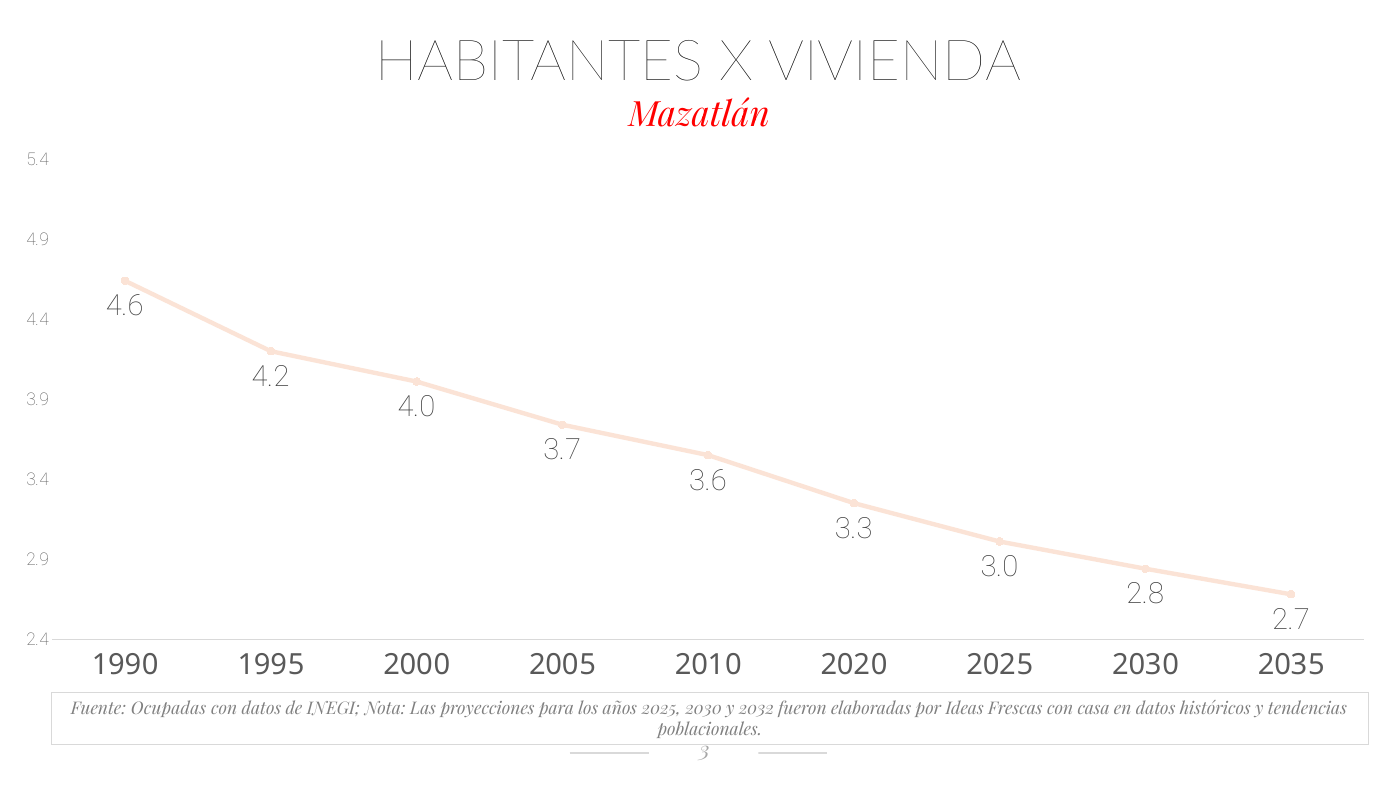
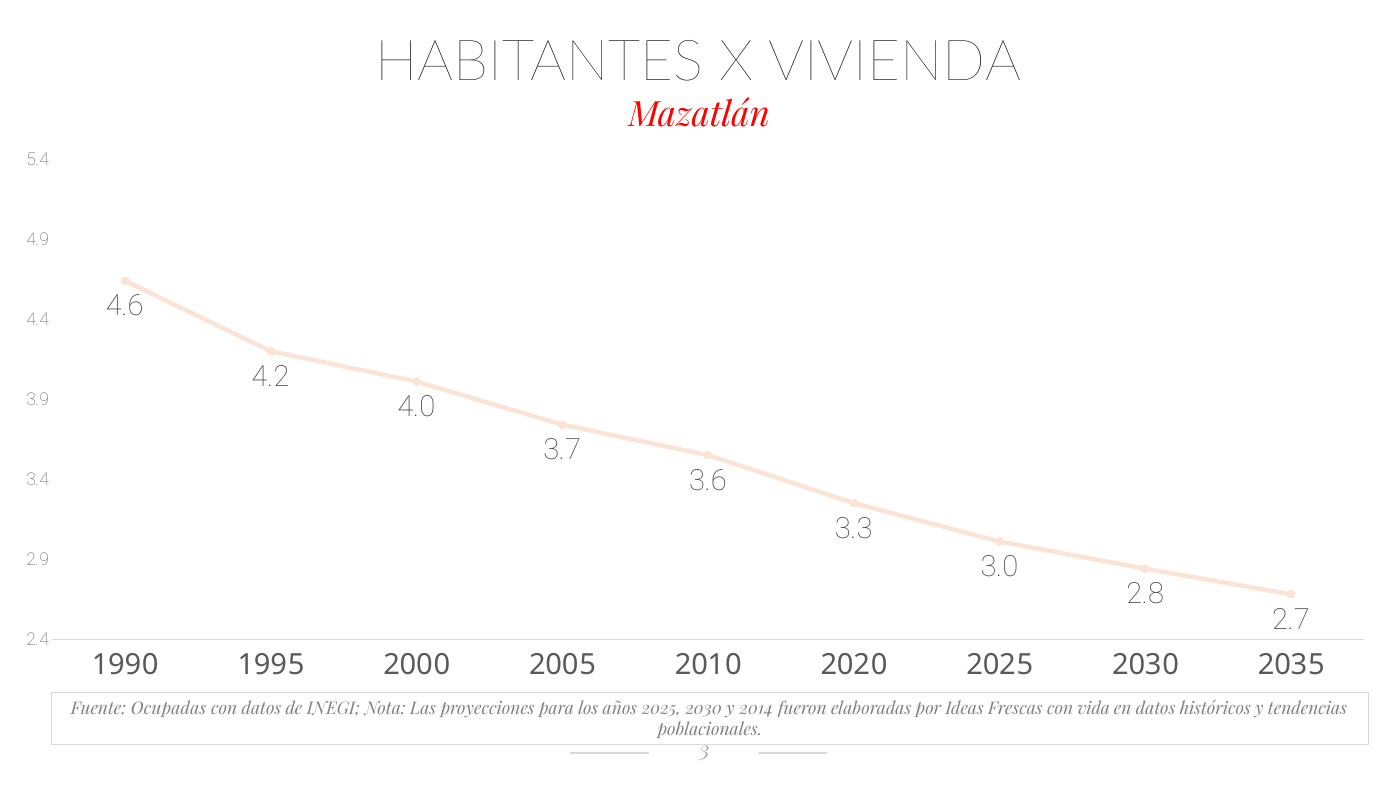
2032: 2032 -> 2014 (756, 709)
casa: casa -> vida (1094, 709)
